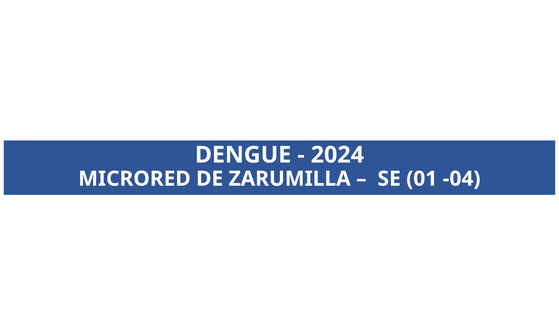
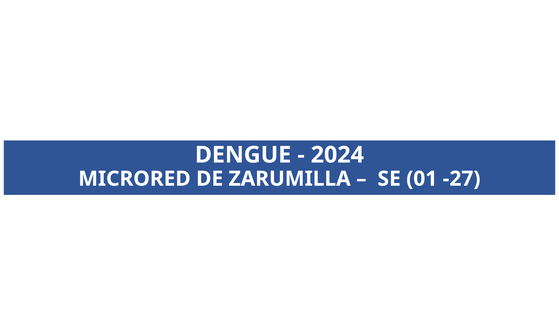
-04: -04 -> -27 (462, 179)
